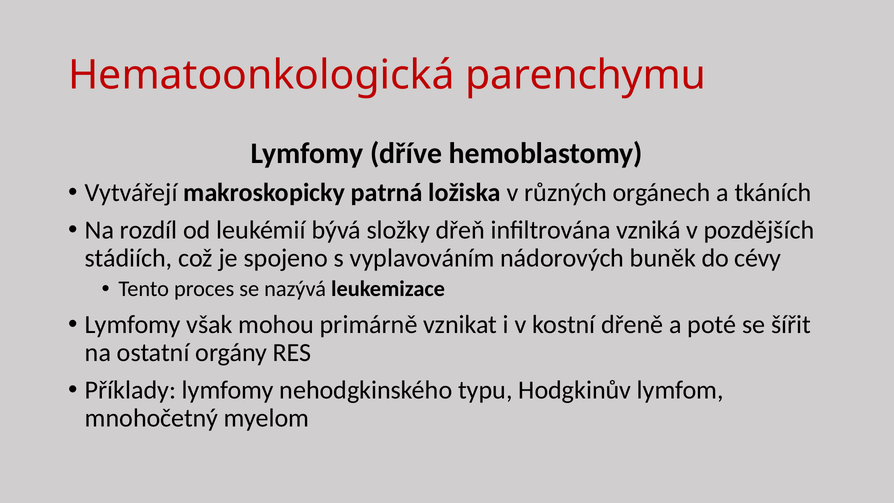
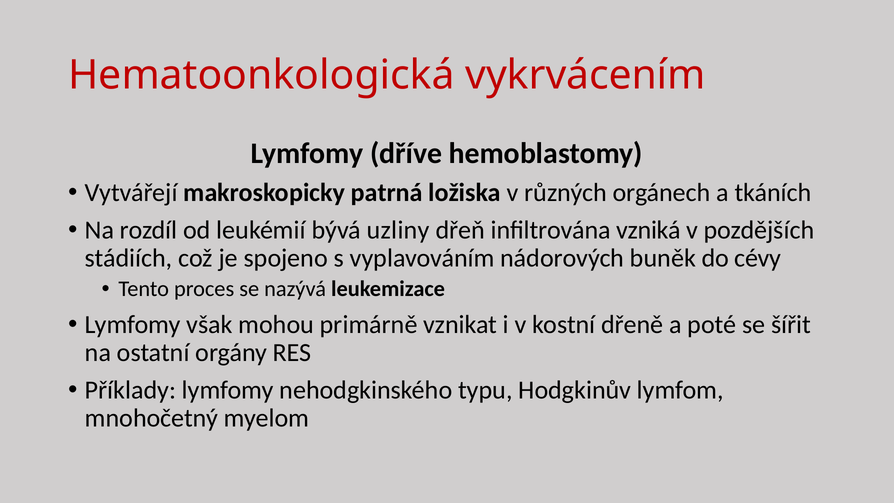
parenchymu: parenchymu -> vykrvácením (586, 75)
složky: složky -> uzliny (398, 230)
